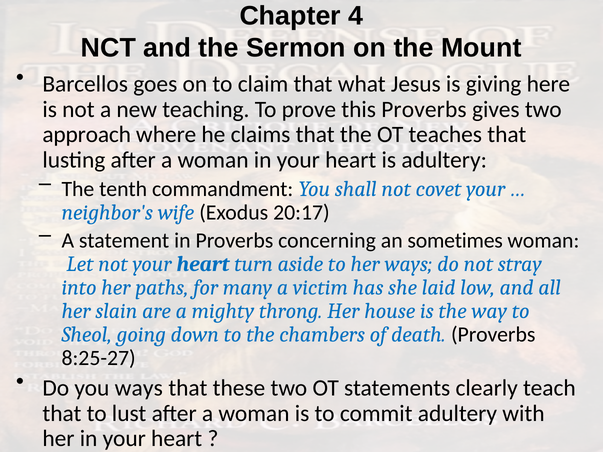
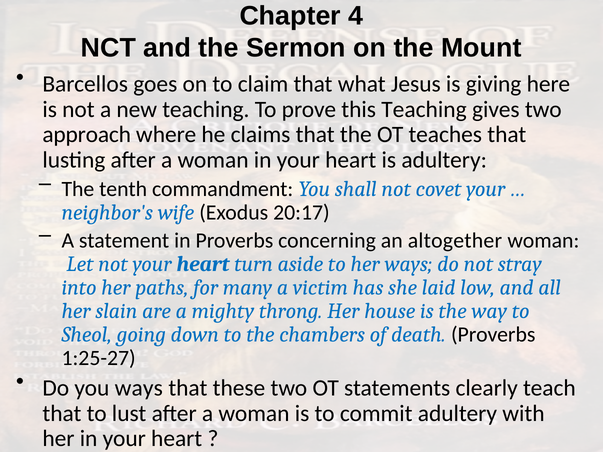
this Proverbs: Proverbs -> Teaching (424, 109)
sometimes: sometimes -> altogether (455, 241)
8:25-27: 8:25-27 -> 1:25-27 (99, 358)
